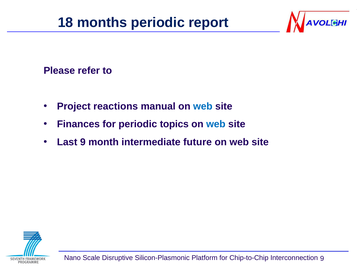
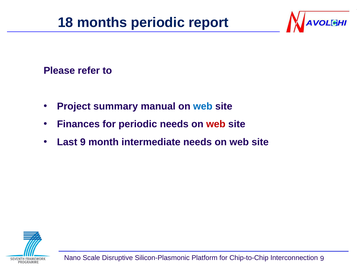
reactions: reactions -> summary (116, 106)
periodic topics: topics -> needs (174, 124)
web colour: blue -> red (216, 124)
intermediate future: future -> needs (198, 142)
